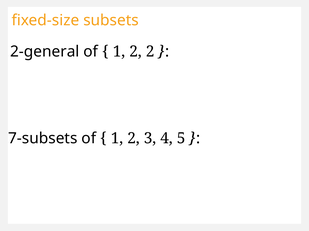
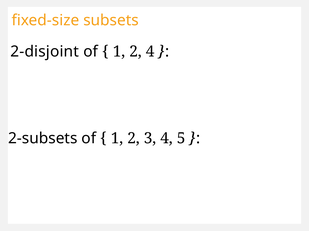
2-general: 2-general -> 2-disjoint (45, 52)
2 2: 2 -> 4 (150, 52)
7-subsets: 7-subsets -> 2-subsets (43, 139)
